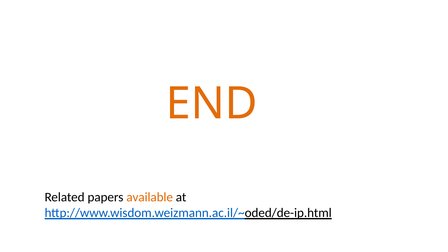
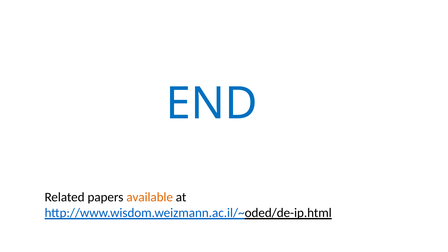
END colour: orange -> blue (212, 104)
